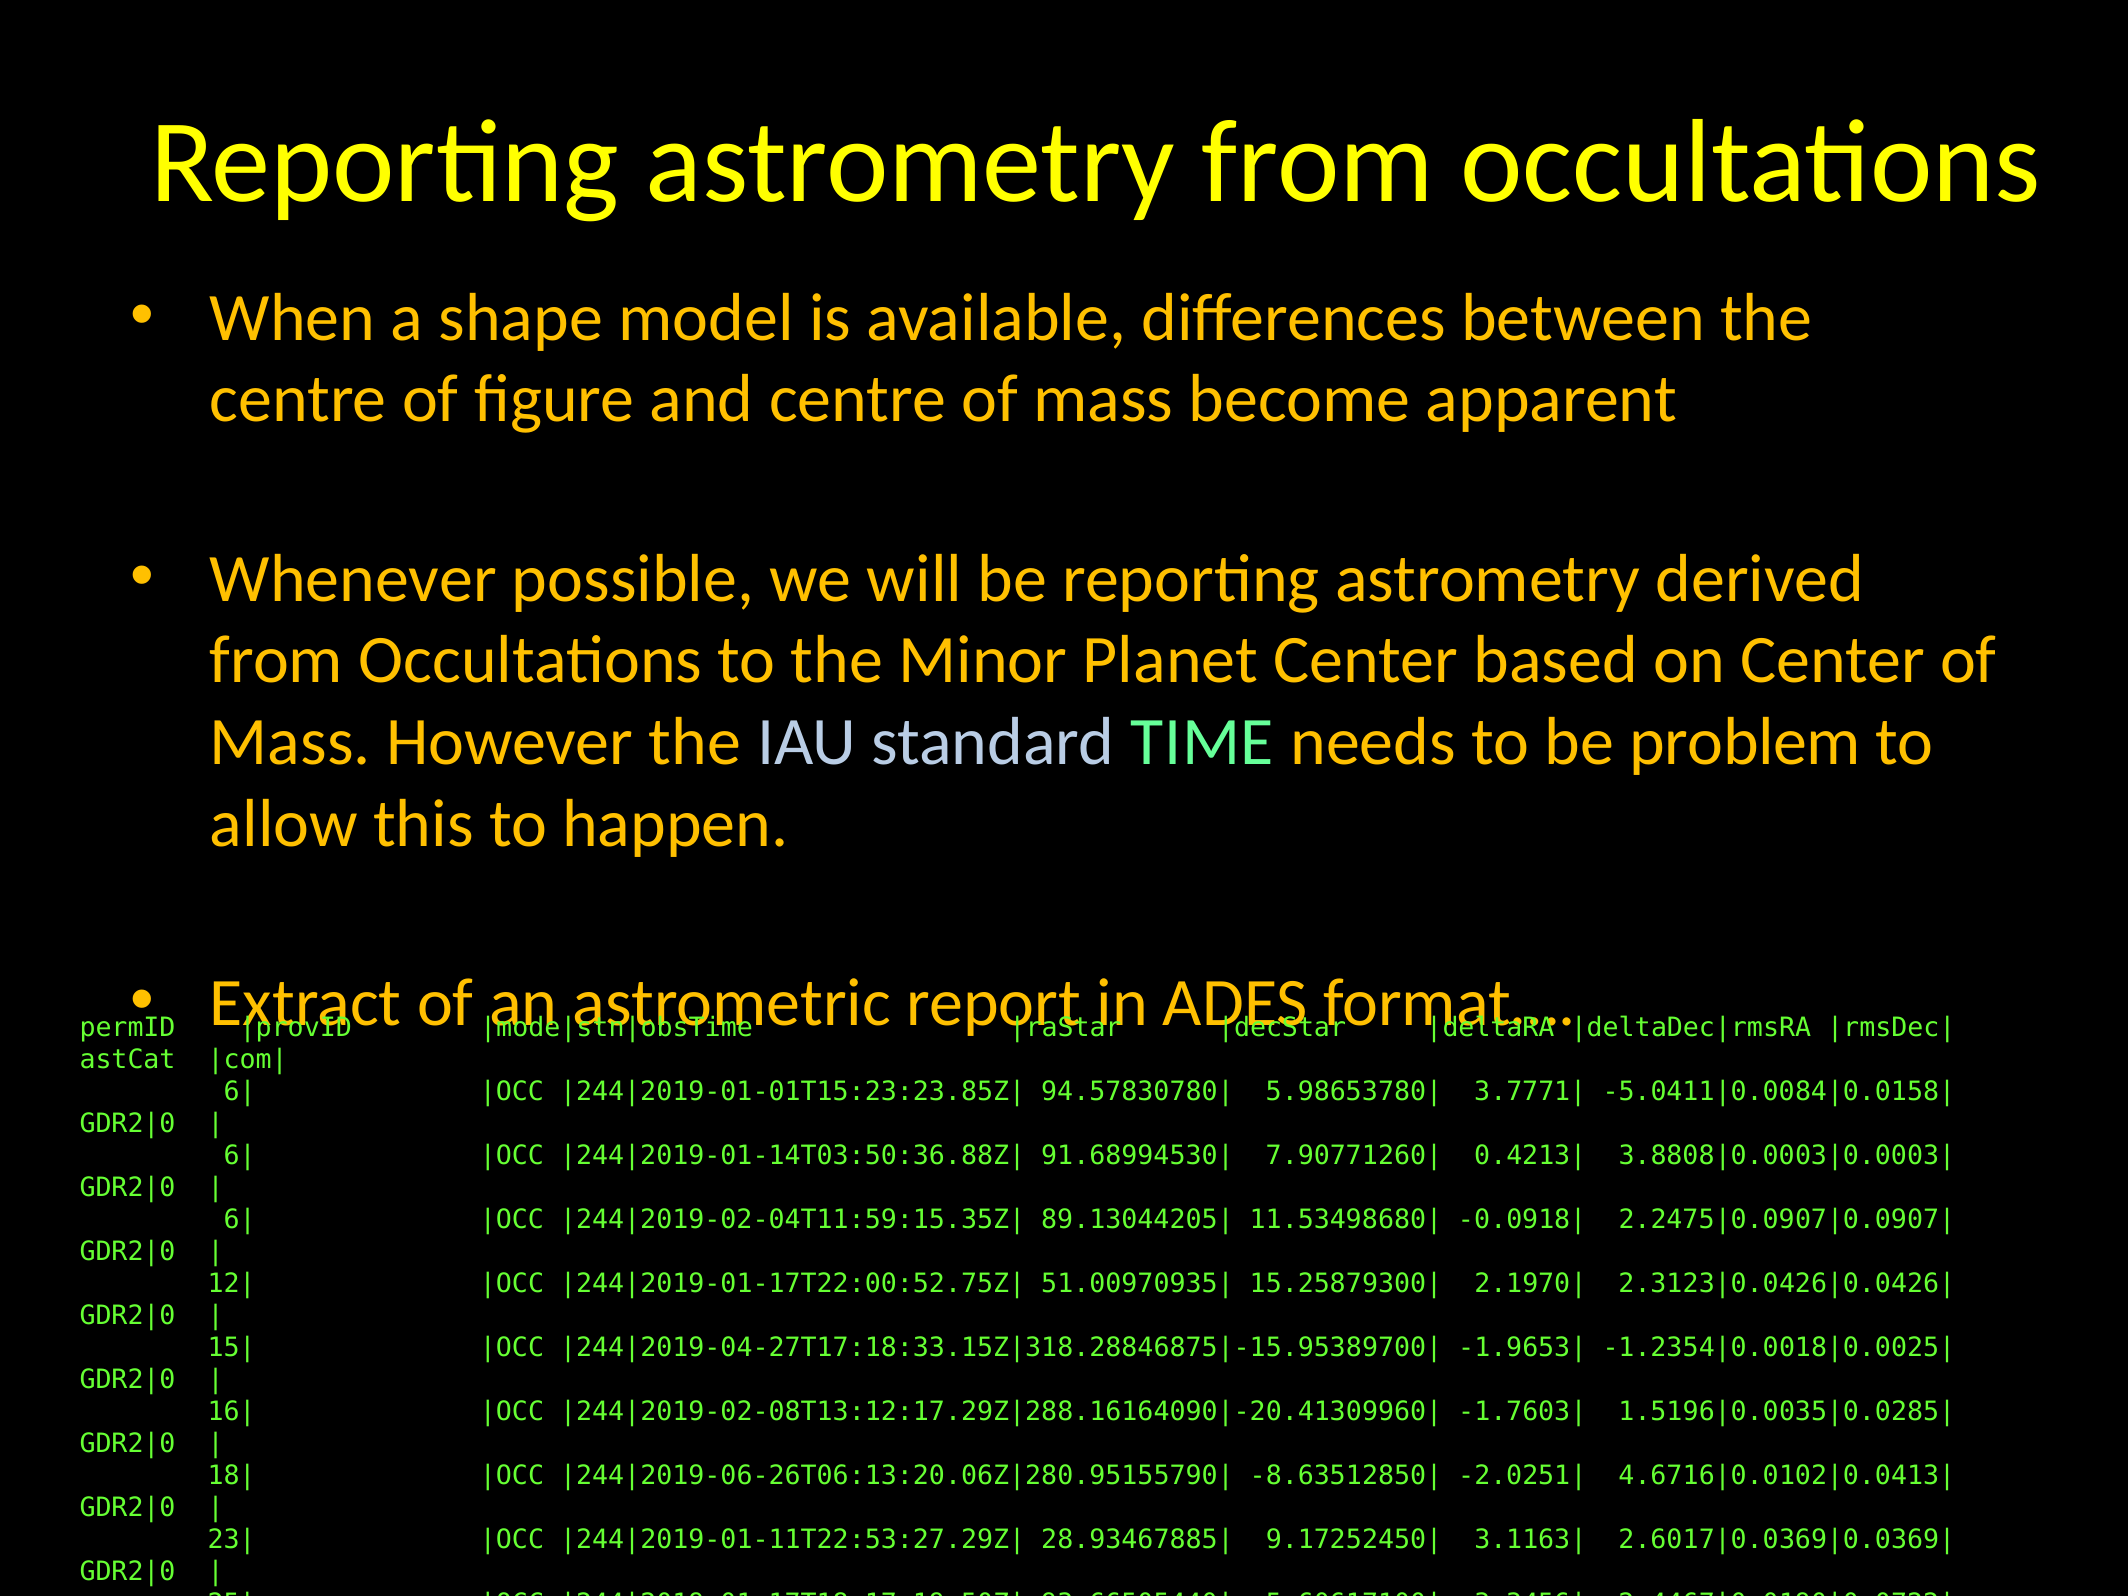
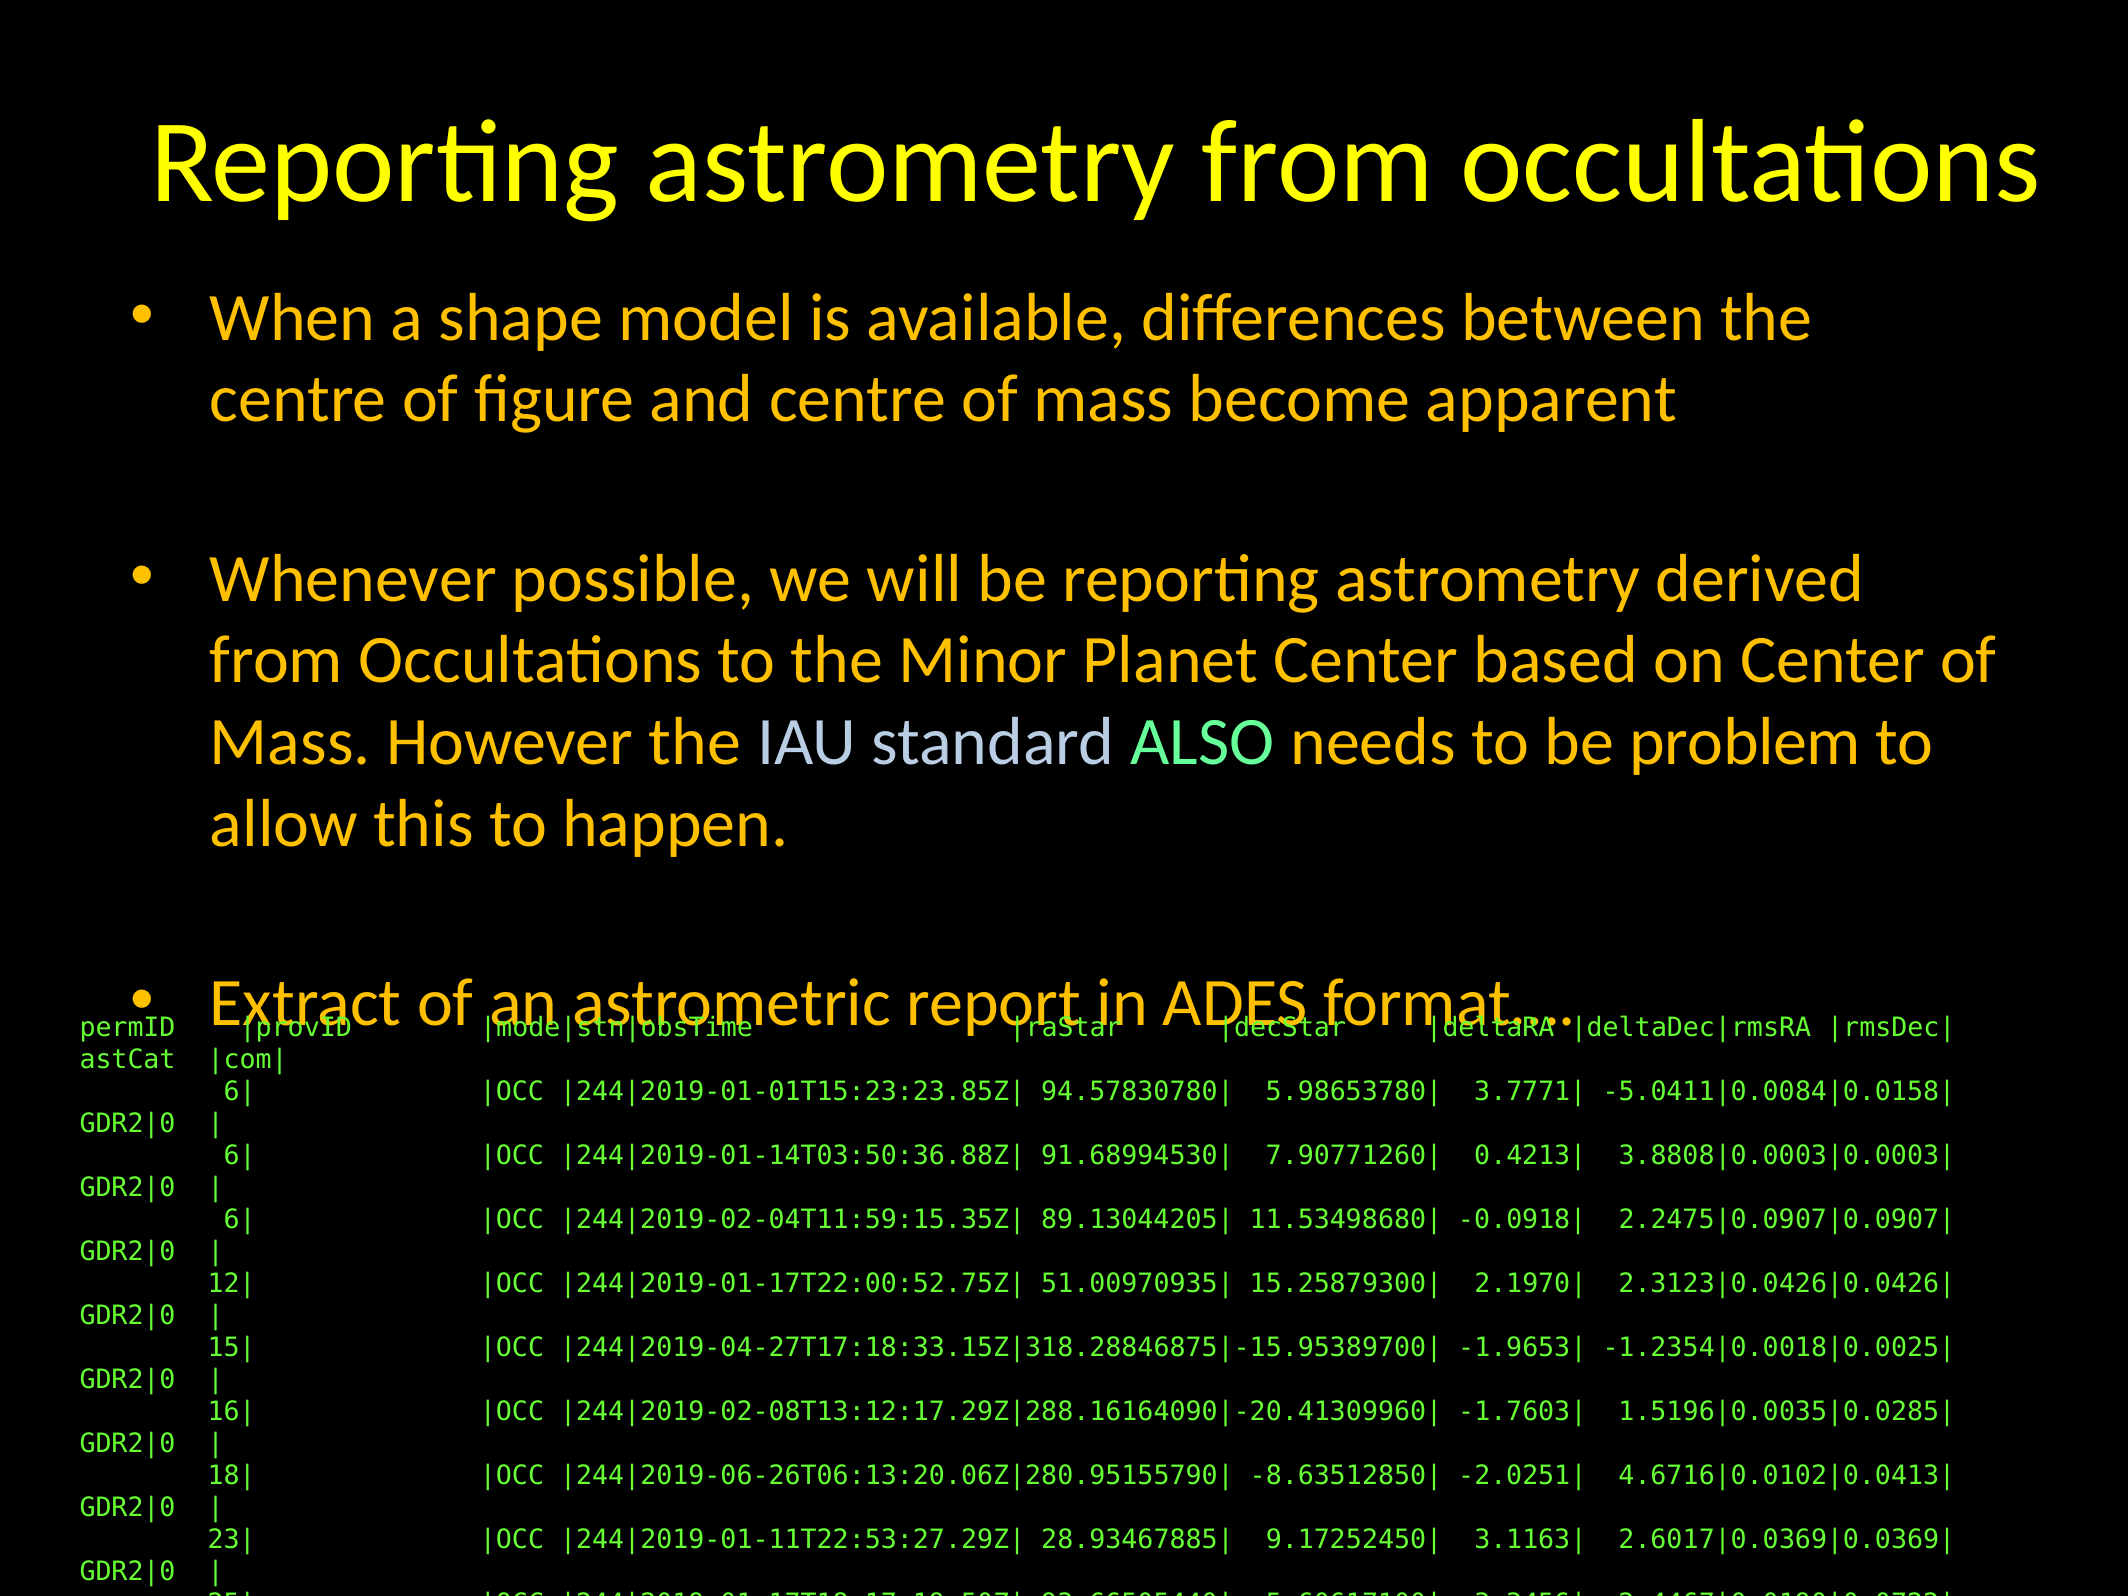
TIME: TIME -> ALSO (1203, 742)
